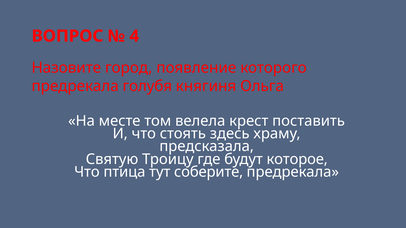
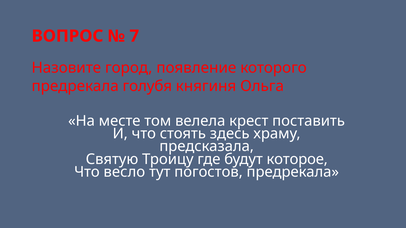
4: 4 -> 7 (134, 36)
птица: птица -> весло (124, 172)
соберите: соберите -> погостов (209, 172)
